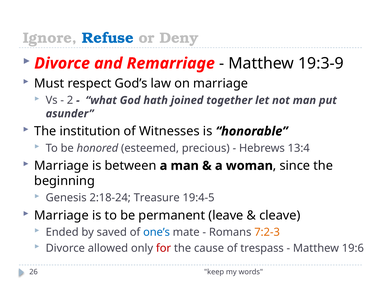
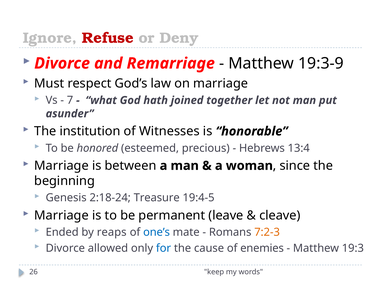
Refuse colour: blue -> red (108, 38)
2: 2 -> 7 (70, 100)
saved: saved -> reaps (112, 232)
for colour: red -> blue (164, 248)
trespass: trespass -> enemies (262, 248)
19:6: 19:6 -> 19:3 (353, 248)
